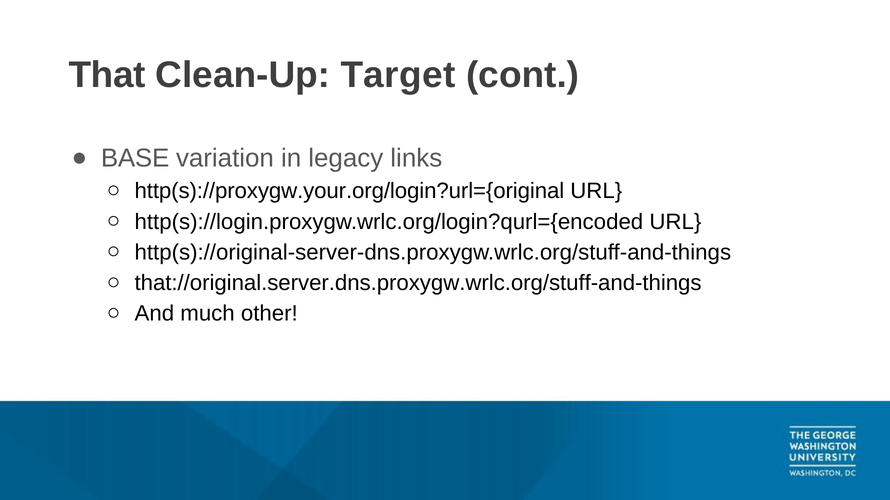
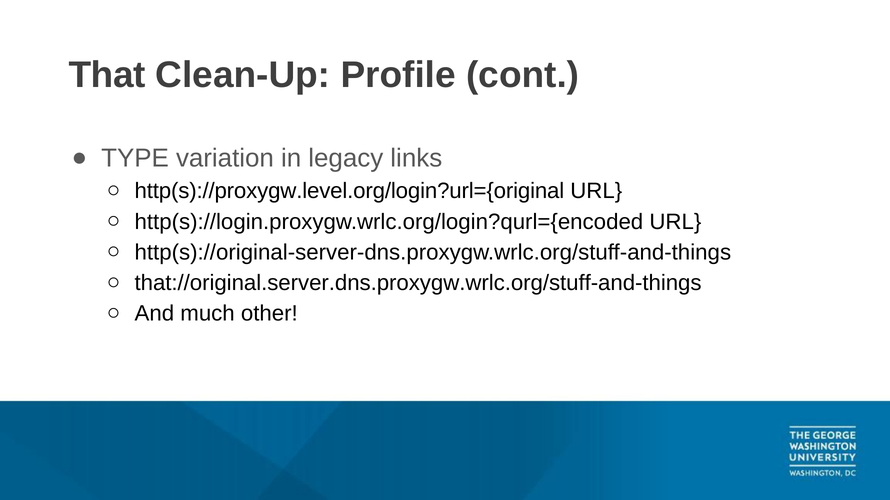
Target: Target -> Profile (398, 75)
BASE: BASE -> TYPE (135, 159)
http(s)://proxygw.your.org/login?url={original: http(s)://proxygw.your.org/login?url={original -> http(s)://proxygw.level.org/login?url={original (349, 191)
